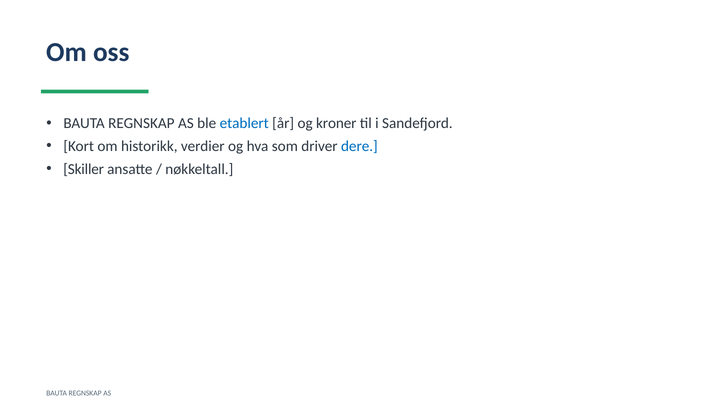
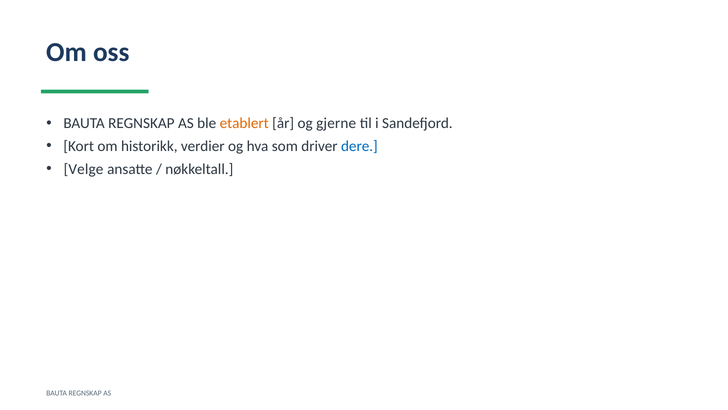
etablert colour: blue -> orange (244, 123)
kroner: kroner -> gjerne (336, 123)
Skiller: Skiller -> Velge (84, 169)
